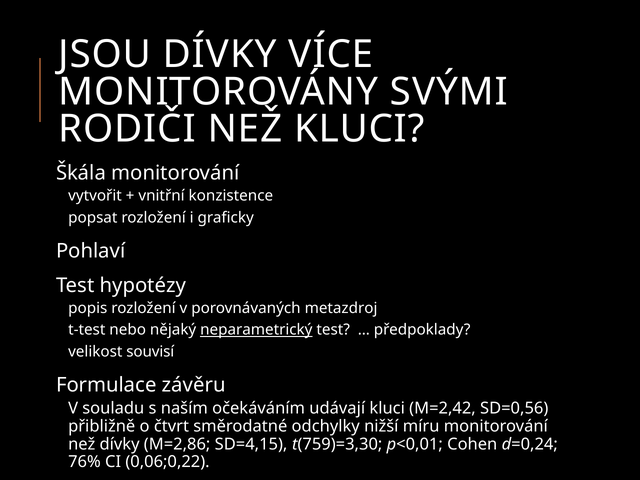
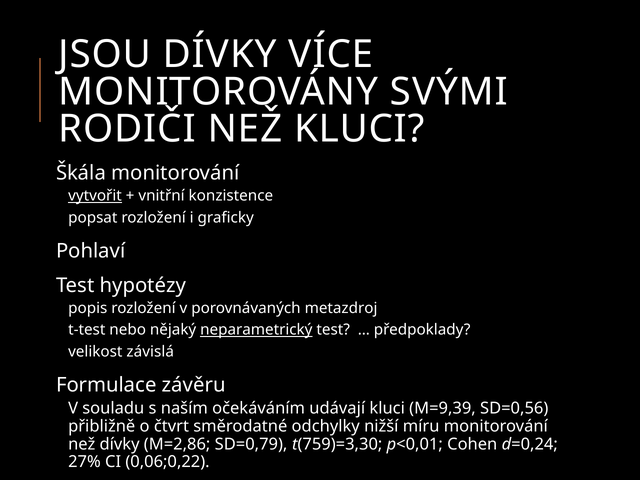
vytvořit underline: none -> present (95, 196)
souvisí: souvisí -> závislá (150, 352)
M=2,42: M=2,42 -> M=9,39 (442, 408)
SD=4,15: SD=4,15 -> SD=0,79 (251, 444)
76%: 76% -> 27% (84, 462)
